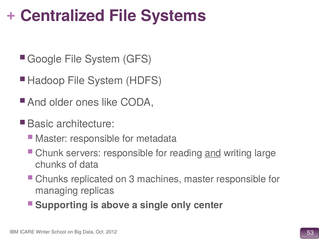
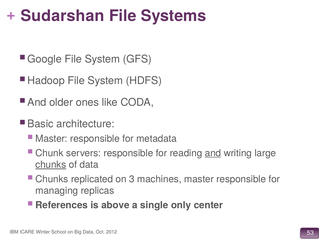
Centralized: Centralized -> Sudarshan (63, 16)
chunks underline: none -> present (51, 165)
Supporting: Supporting -> References (62, 205)
